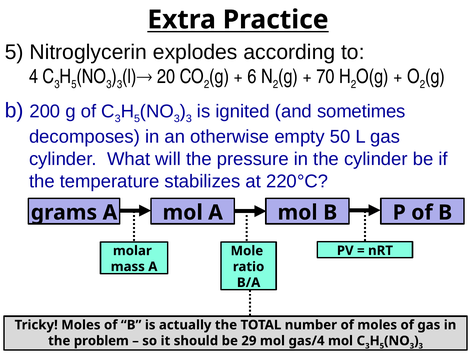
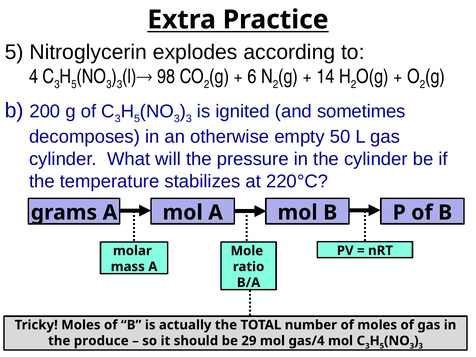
20: 20 -> 98 (166, 77)
70: 70 -> 14 (326, 77)
problem: problem -> produce (101, 341)
